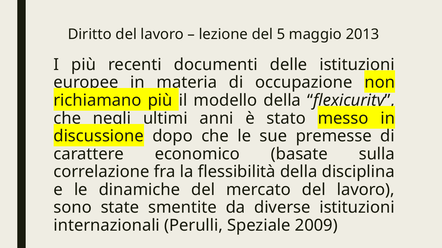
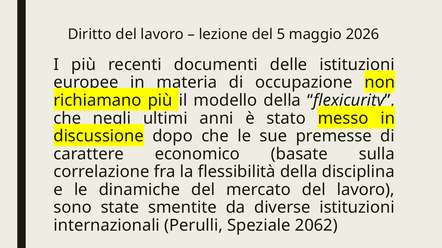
2013: 2013 -> 2026 (363, 34)
2009: 2009 -> 2062 (316, 226)
